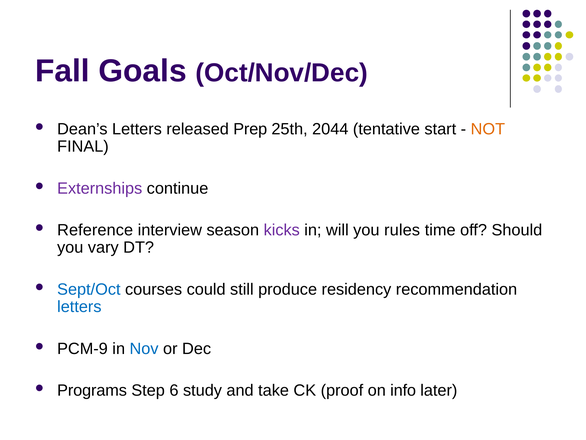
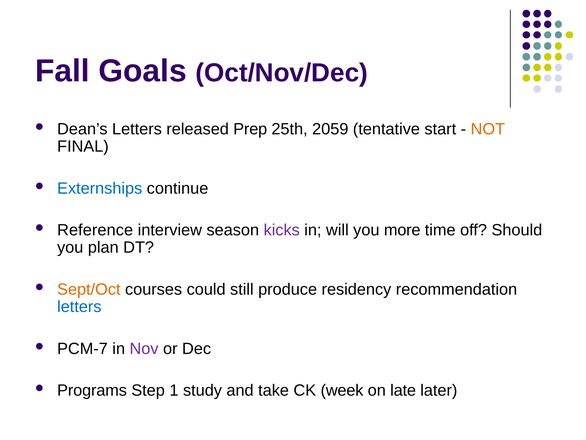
2044: 2044 -> 2059 (330, 129)
Externships colour: purple -> blue (100, 188)
rules: rules -> more (402, 230)
vary: vary -> plan (103, 247)
Sept/Oct colour: blue -> orange (89, 289)
PCM-9: PCM-9 -> PCM-7 (82, 348)
Nov colour: blue -> purple (144, 348)
6: 6 -> 1 (174, 390)
proof: proof -> week (342, 390)
info: info -> late (403, 390)
